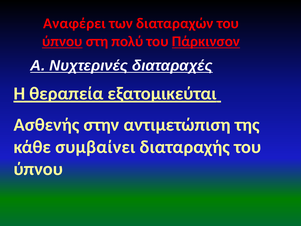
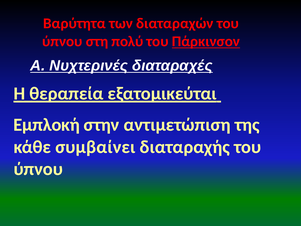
Αναφέρει: Αναφέρει -> Βαρύτητα (74, 23)
ύπνου underline: present -> none (62, 41)
Ασθενής: Ασθενής -> Εμπλοκή (47, 125)
